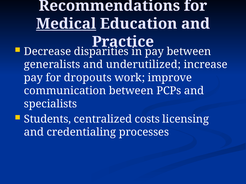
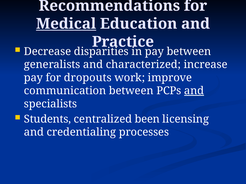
underutilized: underutilized -> characterized (143, 65)
and underline: none -> present (194, 91)
costs: costs -> been (147, 119)
